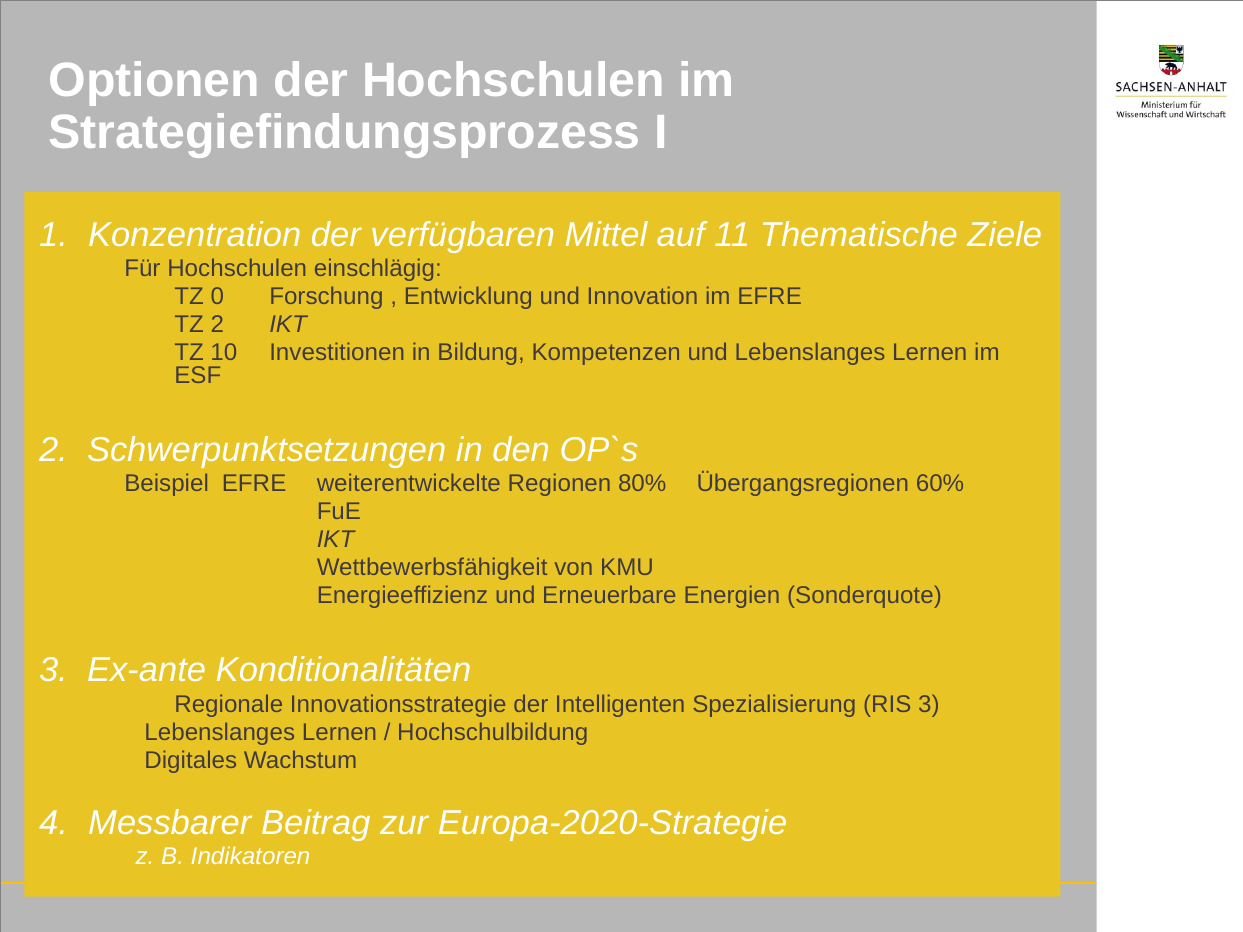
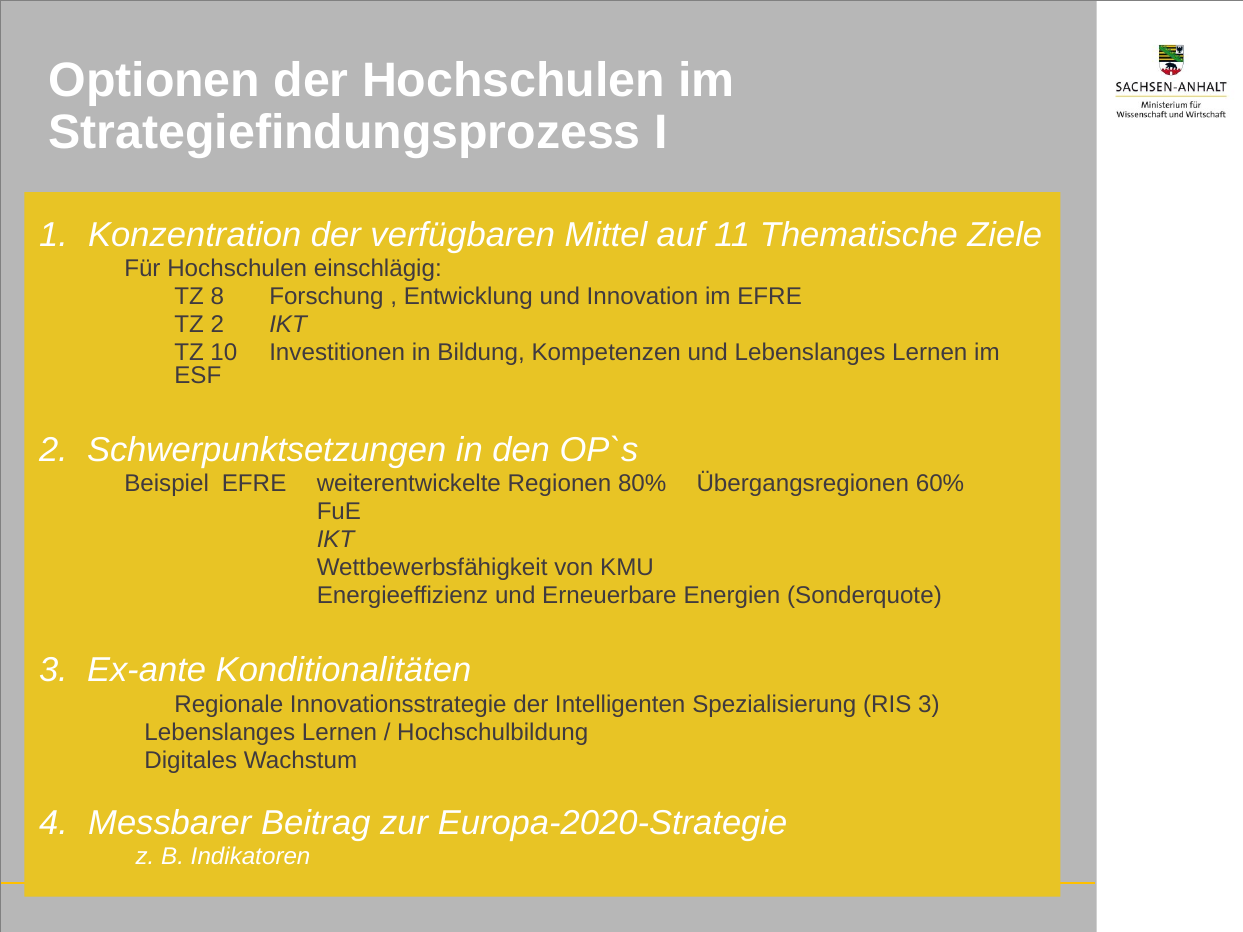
0: 0 -> 8 (217, 297)
